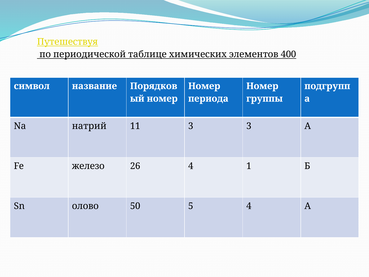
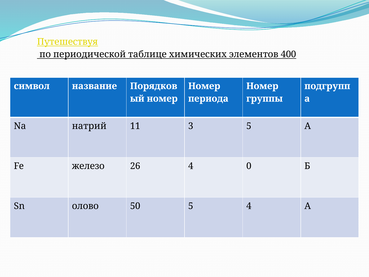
3 3: 3 -> 5 (249, 126)
1: 1 -> 0 (249, 166)
